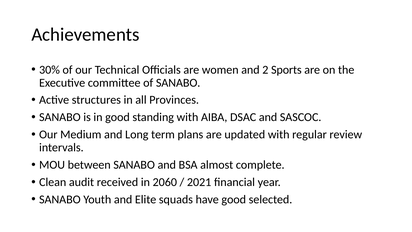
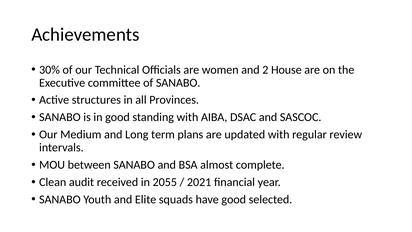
Sports: Sports -> House (286, 70)
2060: 2060 -> 2055 (165, 182)
